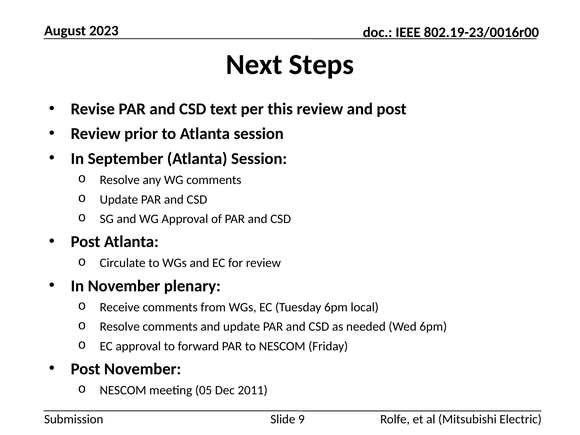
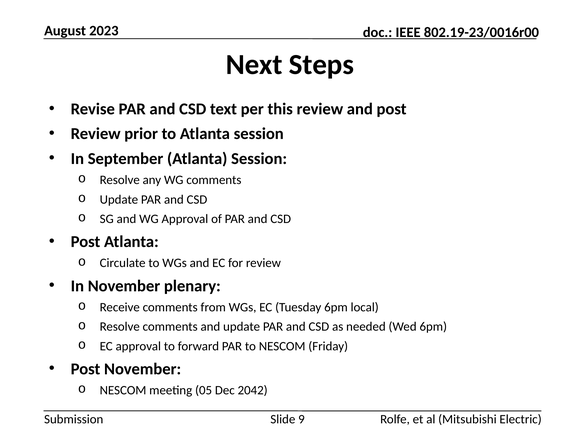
2011: 2011 -> 2042 (253, 390)
